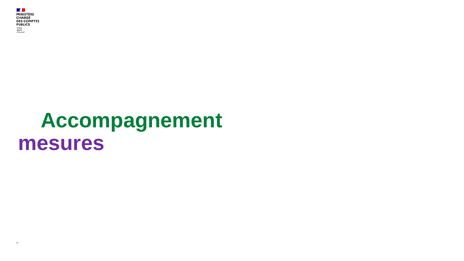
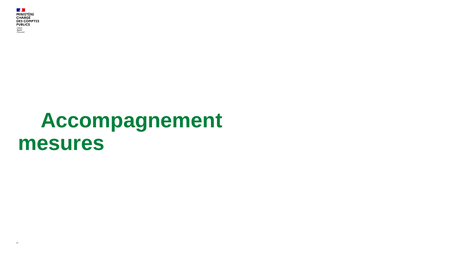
mesures colour: purple -> green (61, 143)
